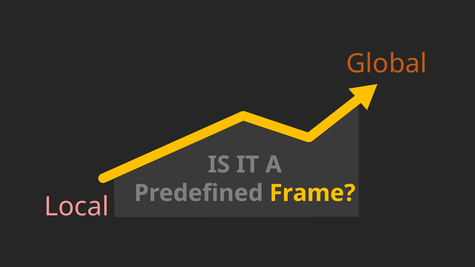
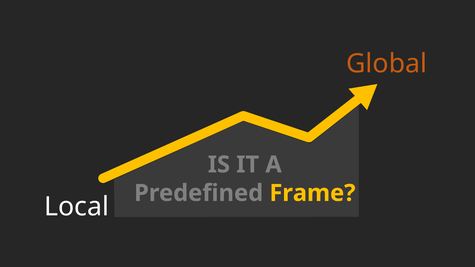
Local colour: pink -> white (77, 207)
